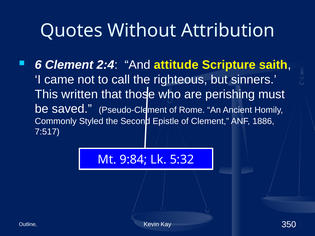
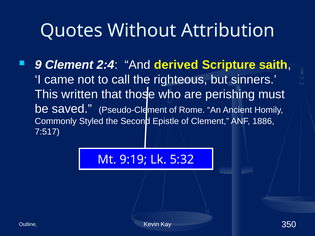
6: 6 -> 9 (38, 65)
attitude: attitude -> derived (176, 65)
9:84: 9:84 -> 9:19 (133, 160)
